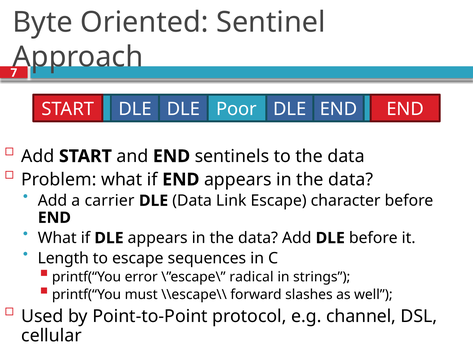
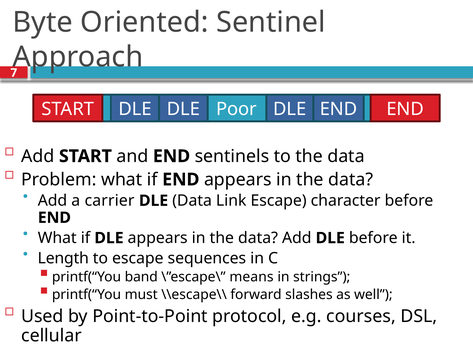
error: error -> band (141, 277)
radical: radical -> means (251, 277)
channel: channel -> courses (361, 316)
